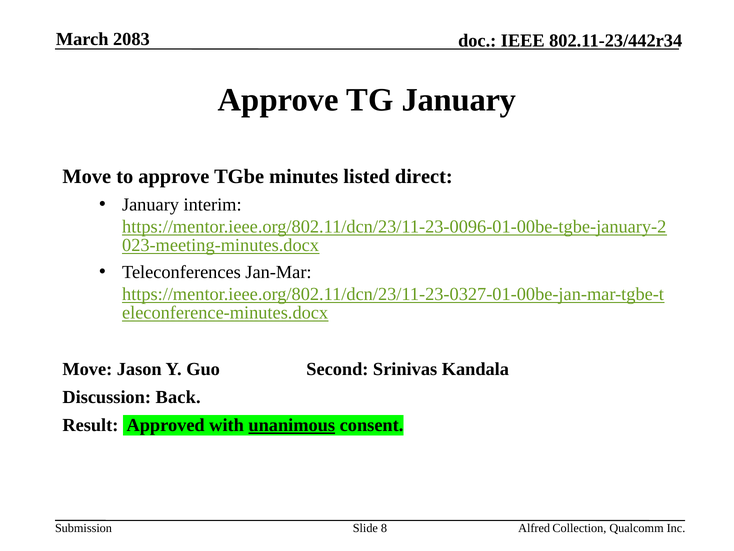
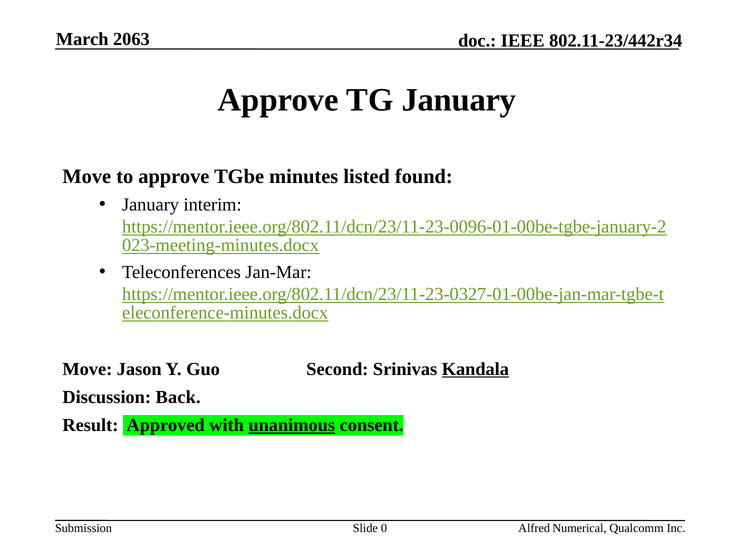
2083: 2083 -> 2063 (131, 39)
direct: direct -> found (424, 176)
Kandala underline: none -> present (475, 369)
8: 8 -> 0 (384, 528)
Collection: Collection -> Numerical (579, 528)
